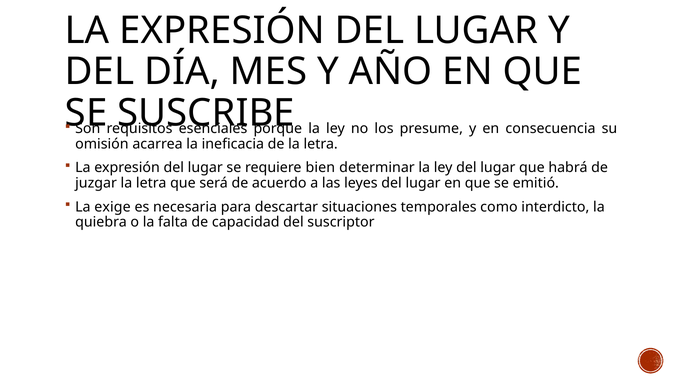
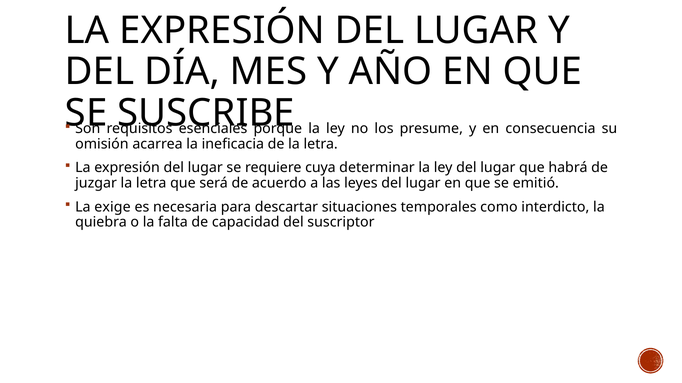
bien: bien -> cuya (320, 168)
